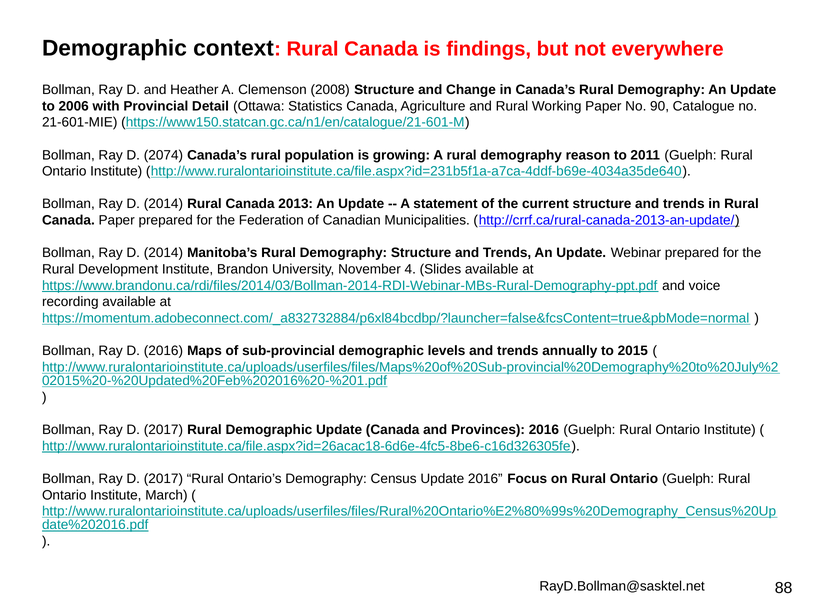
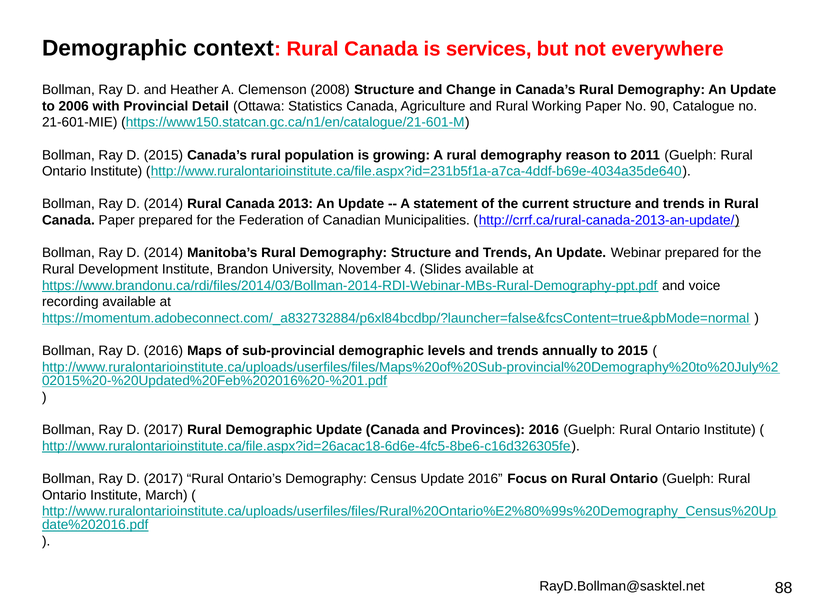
findings: findings -> services (489, 49)
D 2074: 2074 -> 2015 (163, 155)
